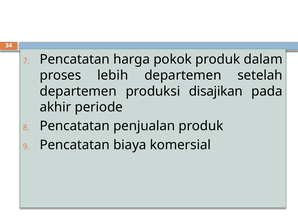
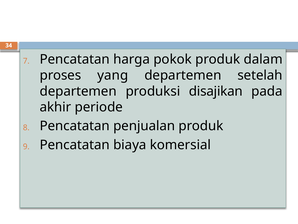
lebih: lebih -> yang (113, 75)
